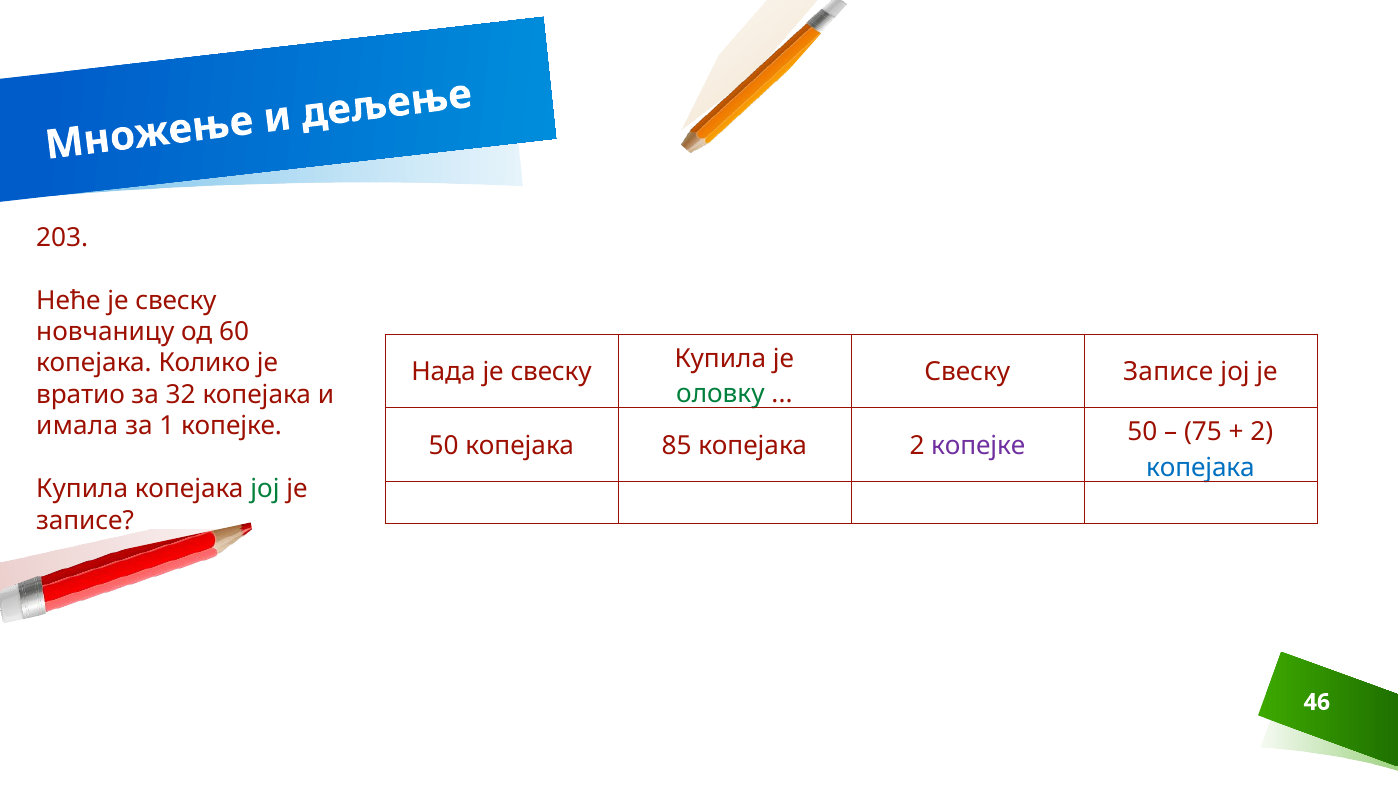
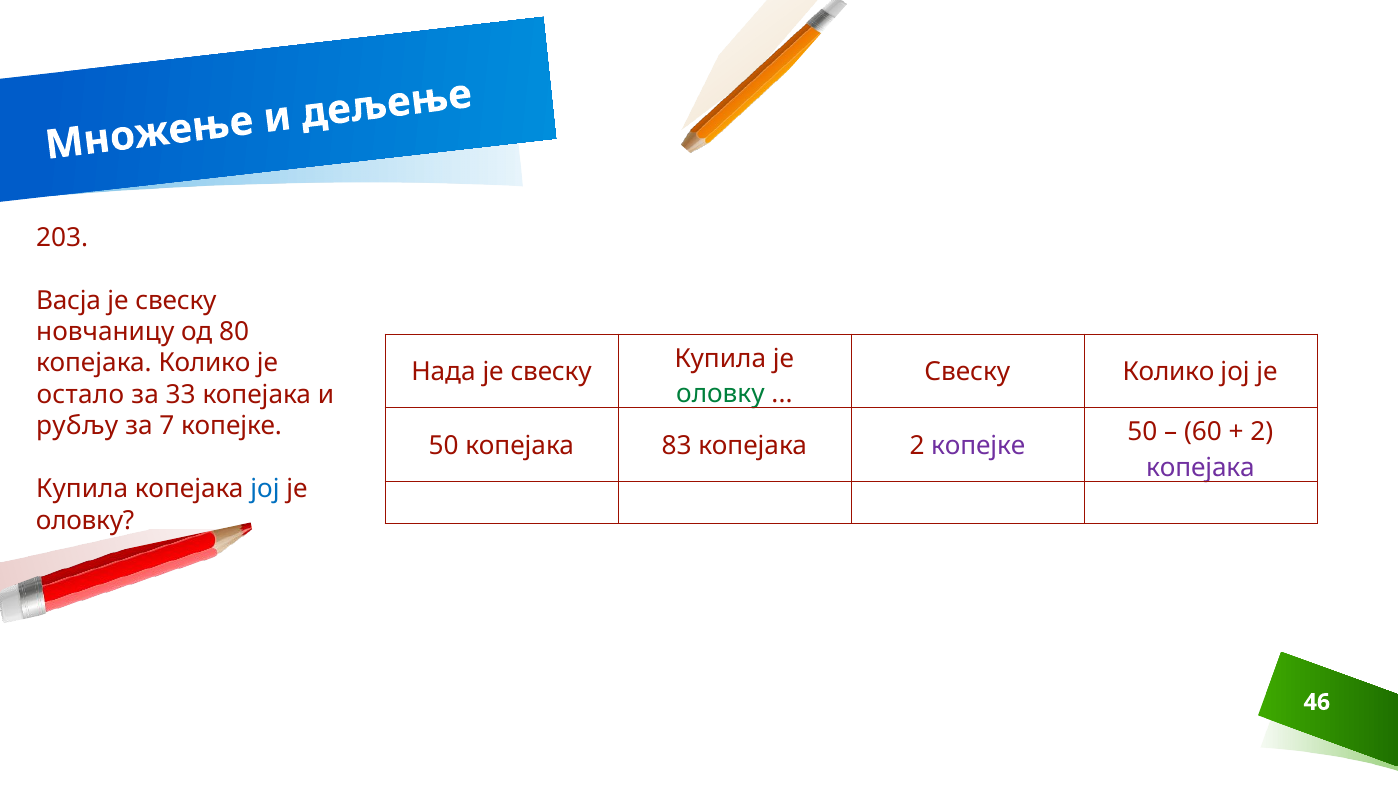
Неће: Неће -> Васја (69, 301)
60: 60 -> 80 (234, 332)
Свеску Записе: Записе -> Колико (1169, 372)
вратио: вратио -> остало (80, 395)
32: 32 -> 33 (181, 395)
имала: имала -> рубљу (77, 426)
1: 1 -> 7 (167, 426)
75: 75 -> 60 (1203, 432)
85: 85 -> 83 (677, 446)
копејака colour: blue -> purple (1200, 468)
јој colour: green -> blue (265, 489)
записе: записе -> оловку (85, 521)
